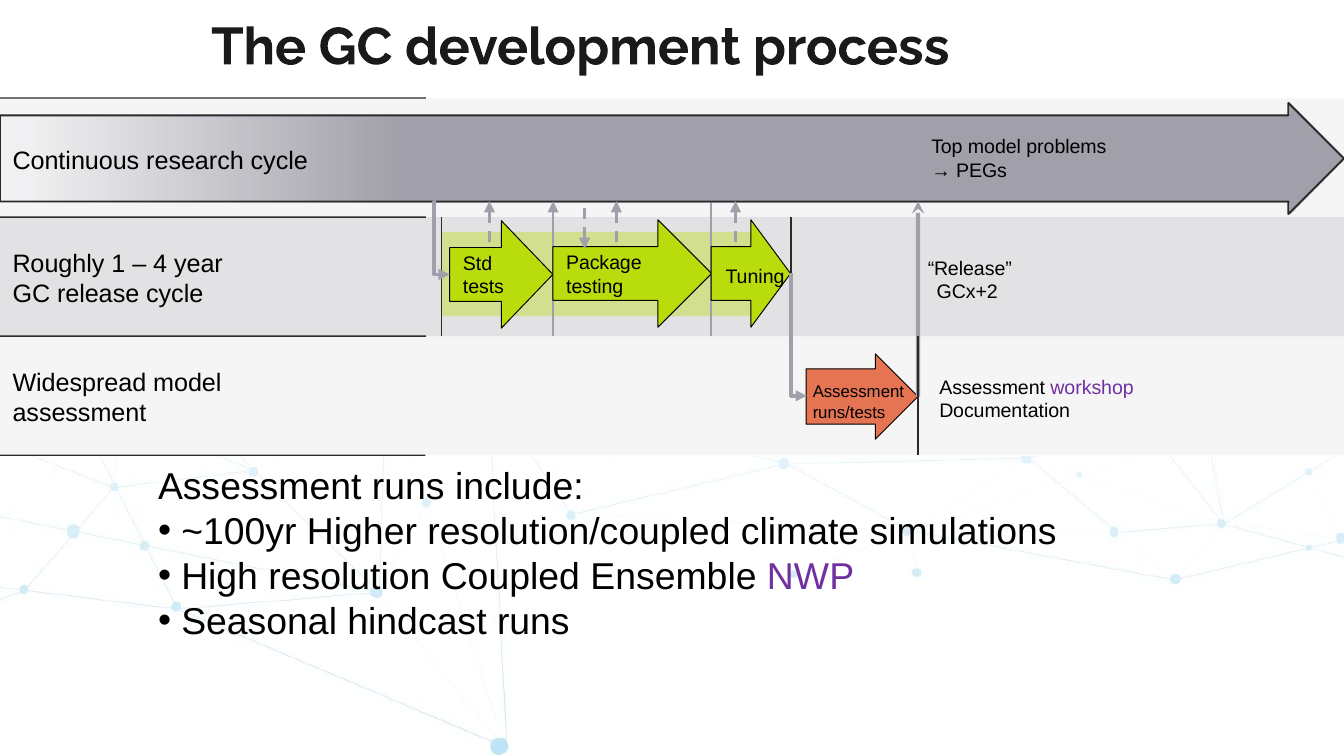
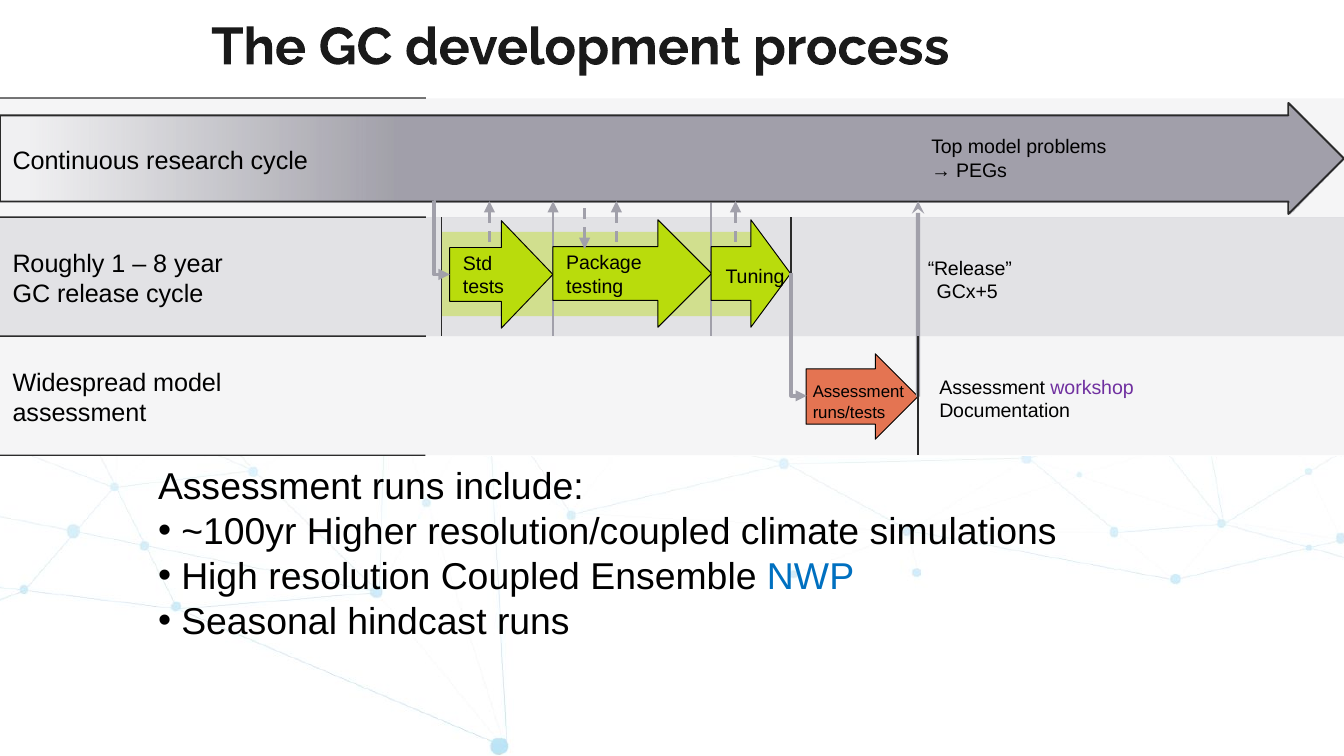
4: 4 -> 8 (160, 264)
GCx+2: GCx+2 -> GCx+5 (967, 292)
NWP colour: purple -> blue (811, 577)
